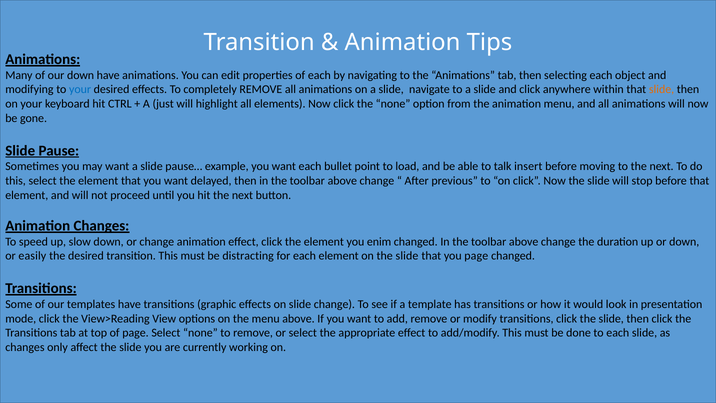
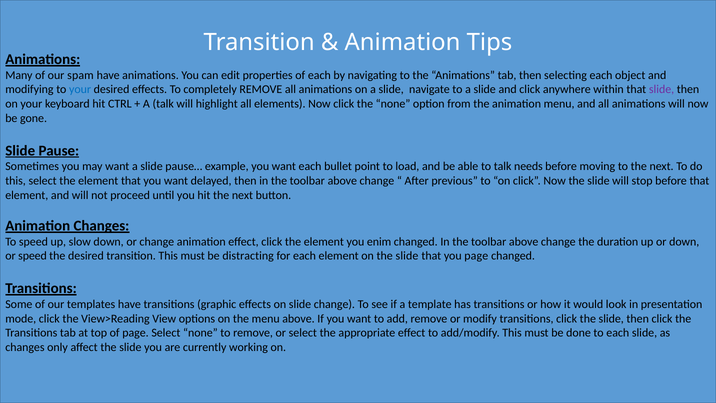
our down: down -> spam (80, 75)
slide colour: orange -> purple (662, 89)
A just: just -> talk (163, 104)
insert: insert -> needs (528, 166)
or easily: easily -> speed (32, 256)
